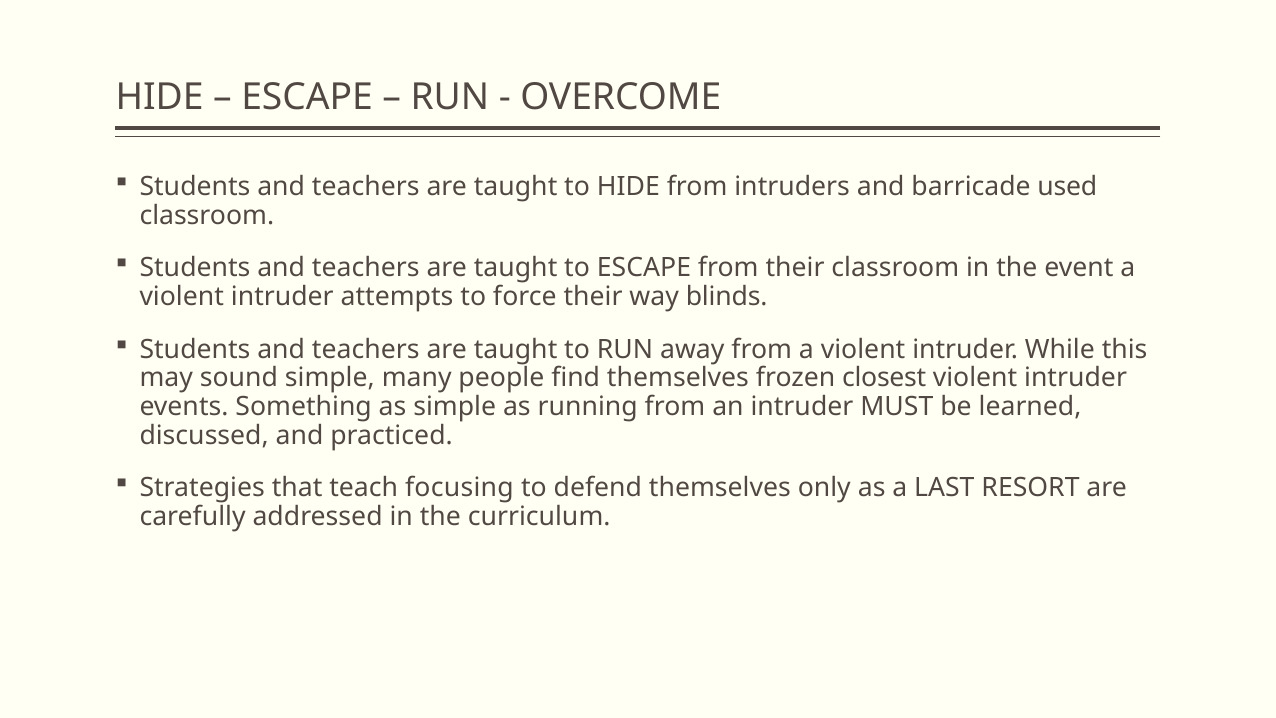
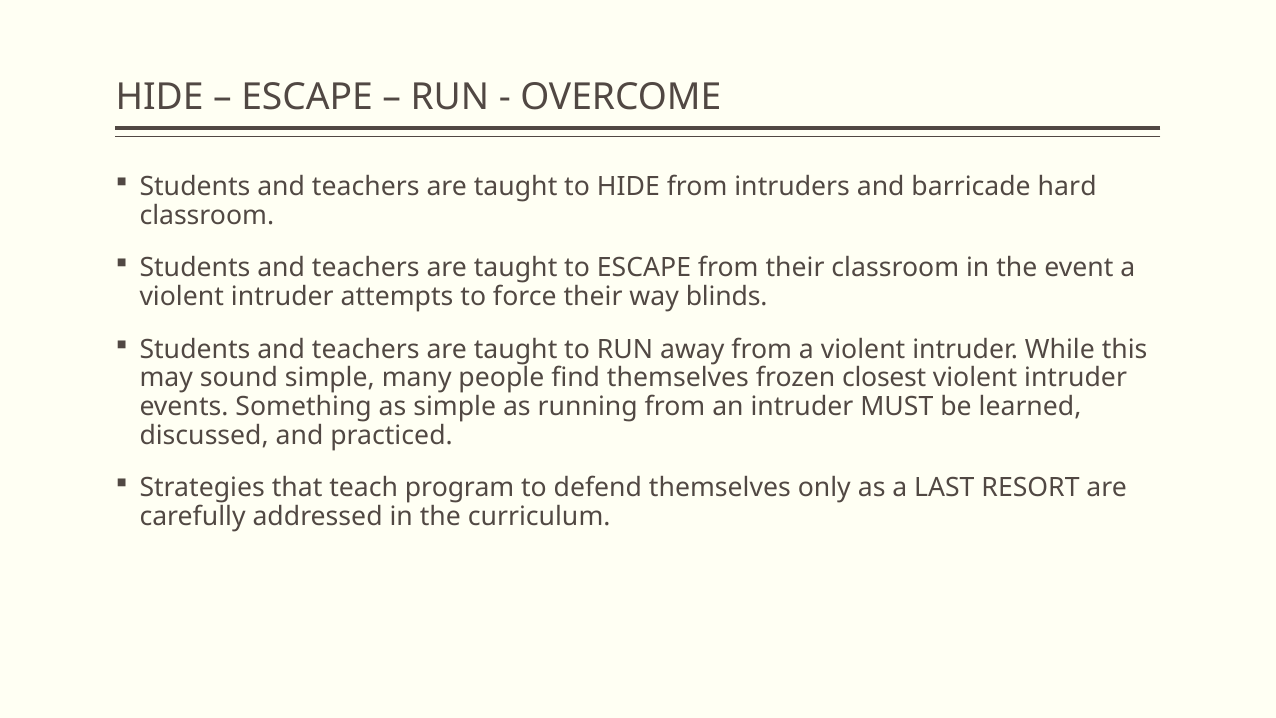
used: used -> hard (1067, 186)
focusing: focusing -> program (460, 488)
